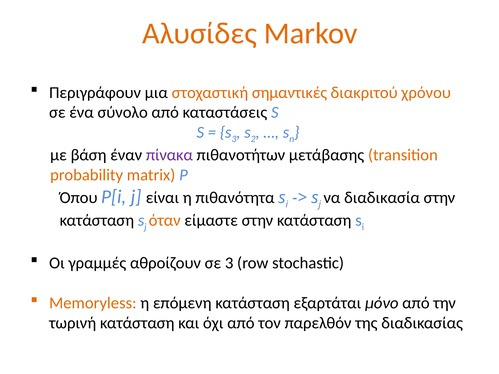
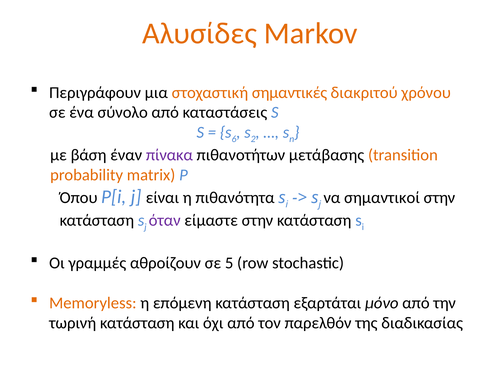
s 3: 3 -> 6 (234, 139)
διαδικασία: διαδικασία -> σημαντικοί (382, 198)
όταν colour: orange -> purple (165, 221)
σε 3: 3 -> 5 (229, 263)
